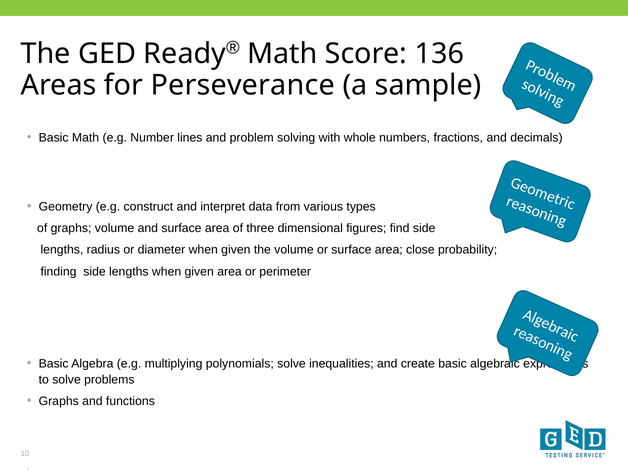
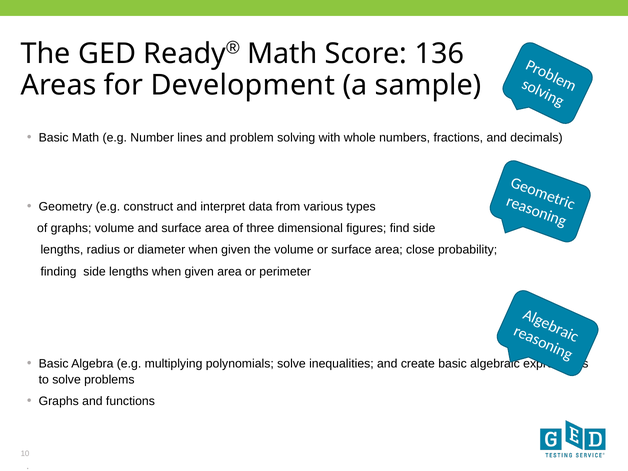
Perseverance: Perseverance -> Development (243, 85)
